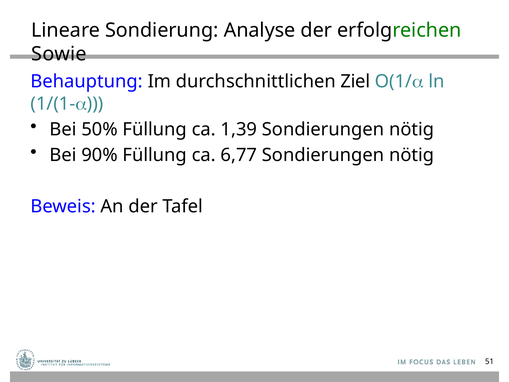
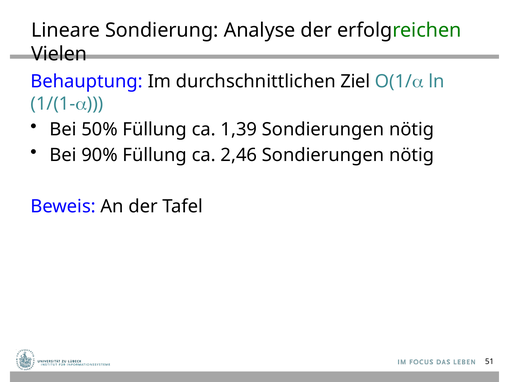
Sowie: Sowie -> Vielen (59, 54)
6,77: 6,77 -> 2,46 (239, 155)
